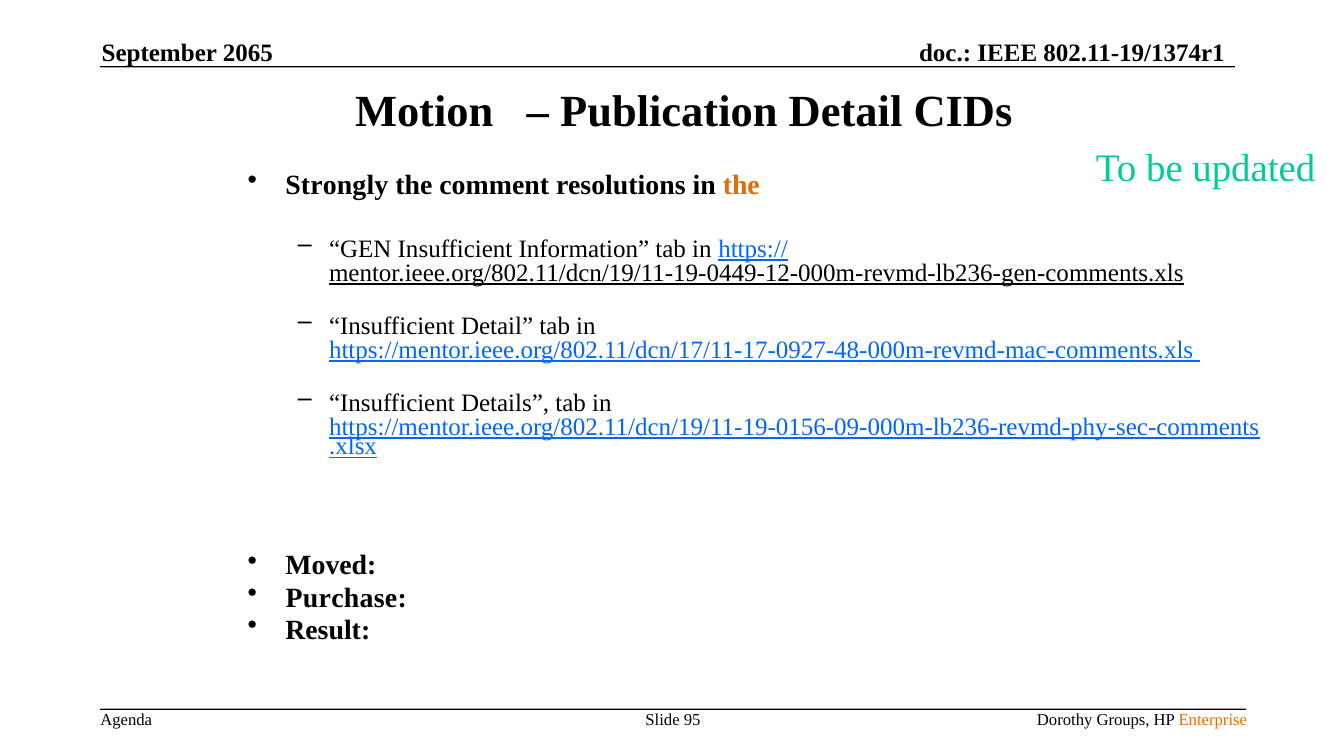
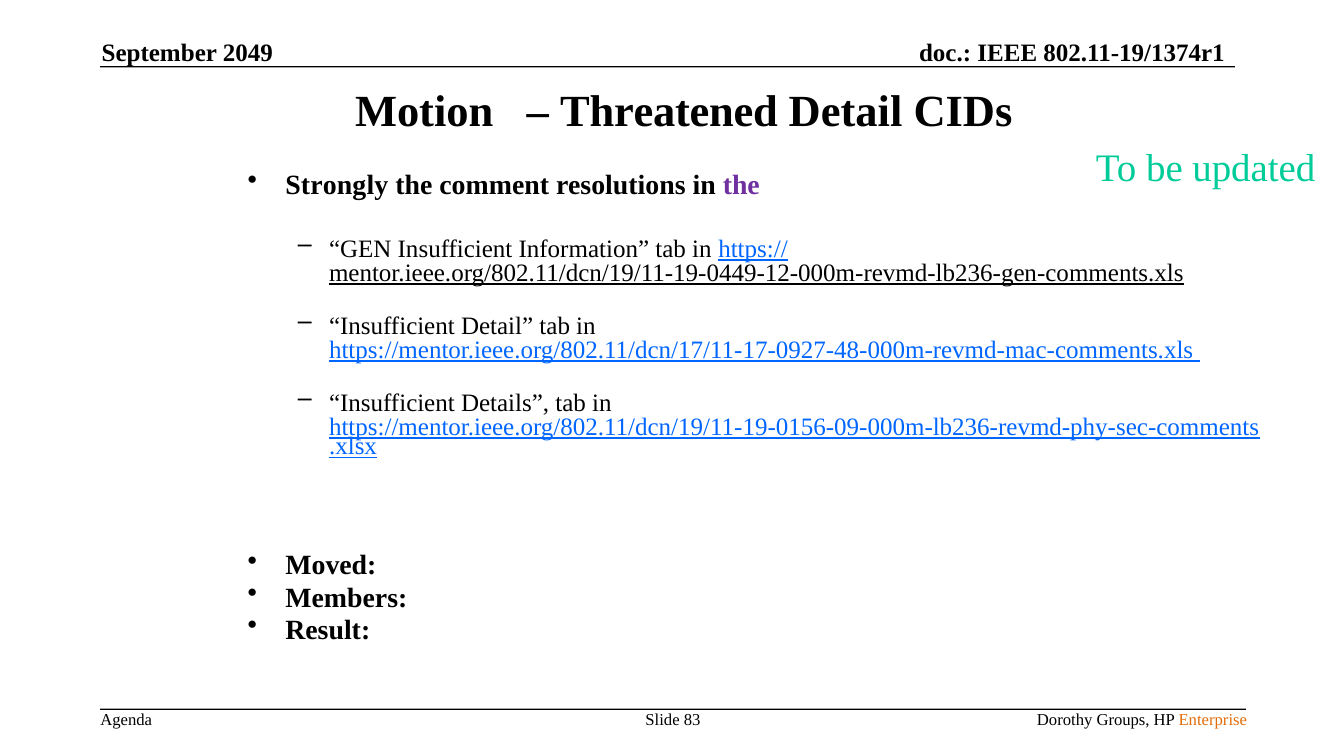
2065: 2065 -> 2049 (248, 53)
Publication: Publication -> Threatened (669, 112)
the colour: orange -> purple (741, 185)
Purchase: Purchase -> Members (346, 598)
95: 95 -> 83 (692, 720)
